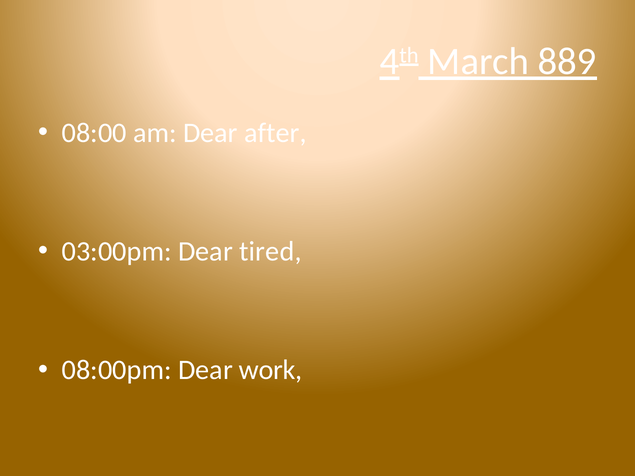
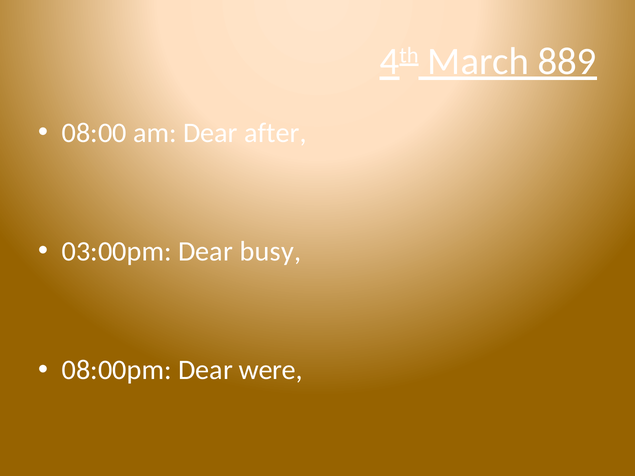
tired: tired -> busy (270, 252)
work: work -> were (271, 370)
